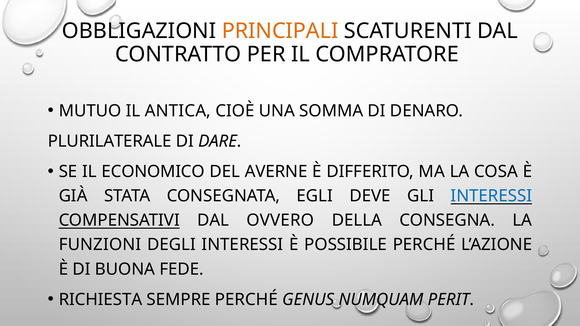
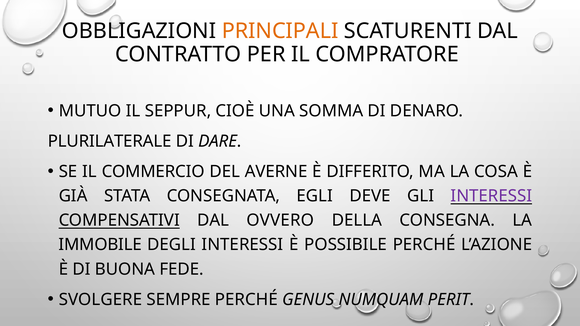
ANTICA: ANTICA -> SEPPUR (178, 111)
ECONOMICO: ECONOMICO -> COMMERCIO (153, 172)
INTERESSI colour: blue -> purple (491, 196)
FUNZIONI: FUNZIONI -> IMMOBILE (100, 245)
RICHIESTA: RICHIESTA -> SVOLGERE (100, 300)
